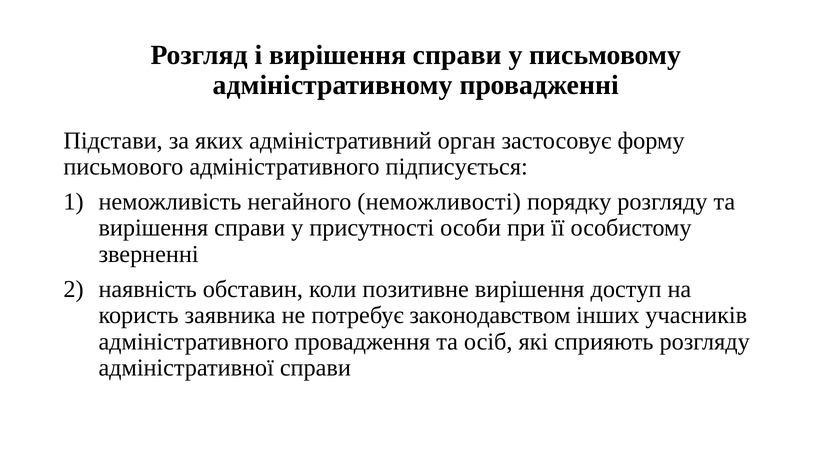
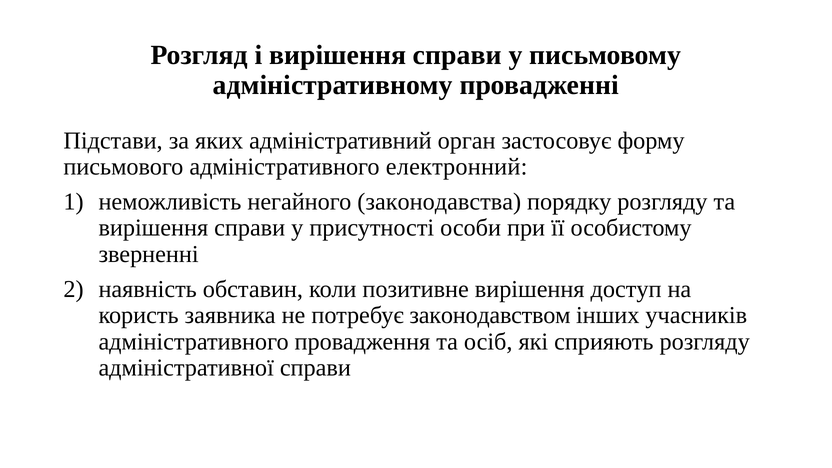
підписується: підписується -> електронний (457, 167)
неможливості: неможливості -> законодавства (439, 202)
